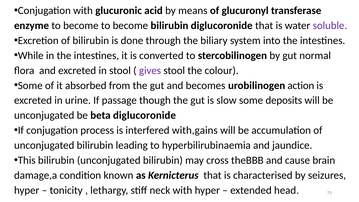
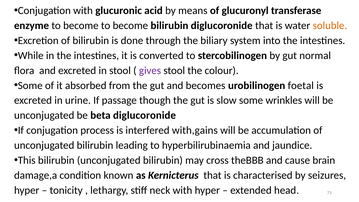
soluble colour: purple -> orange (330, 26)
action: action -> foetal (301, 85)
deposits: deposits -> wrinkles (284, 100)
